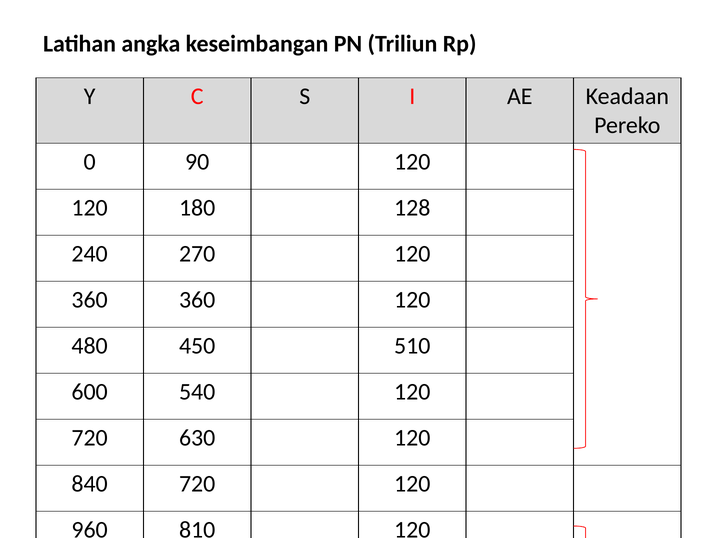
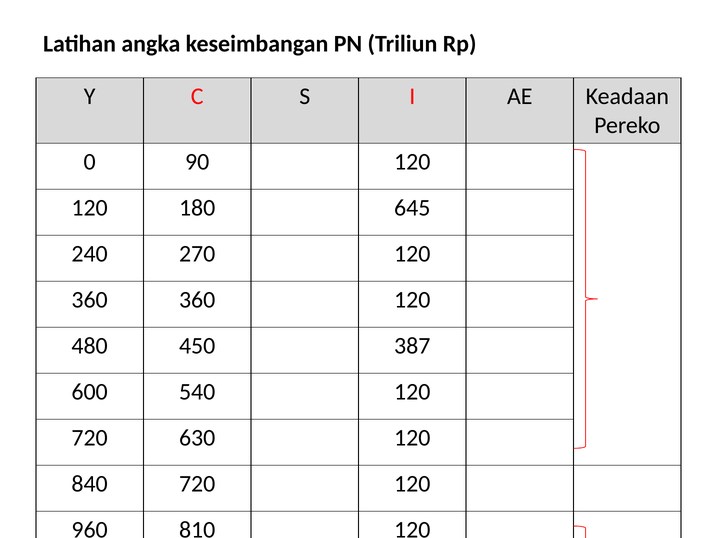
128: 128 -> 645 (412, 208)
510: 510 -> 387 (412, 346)
